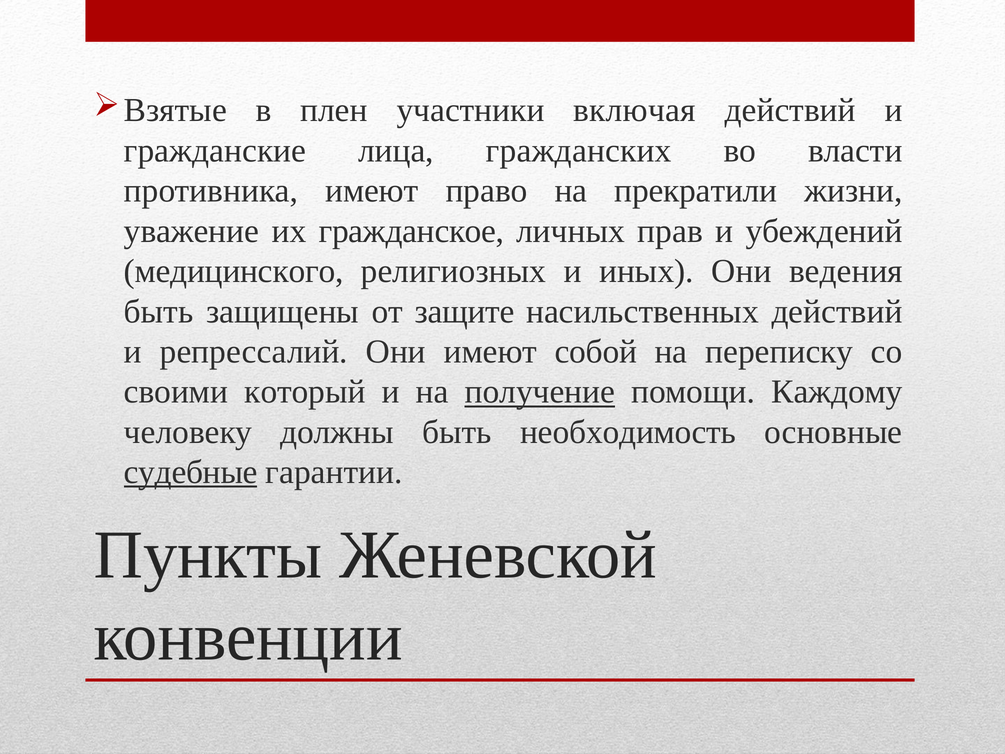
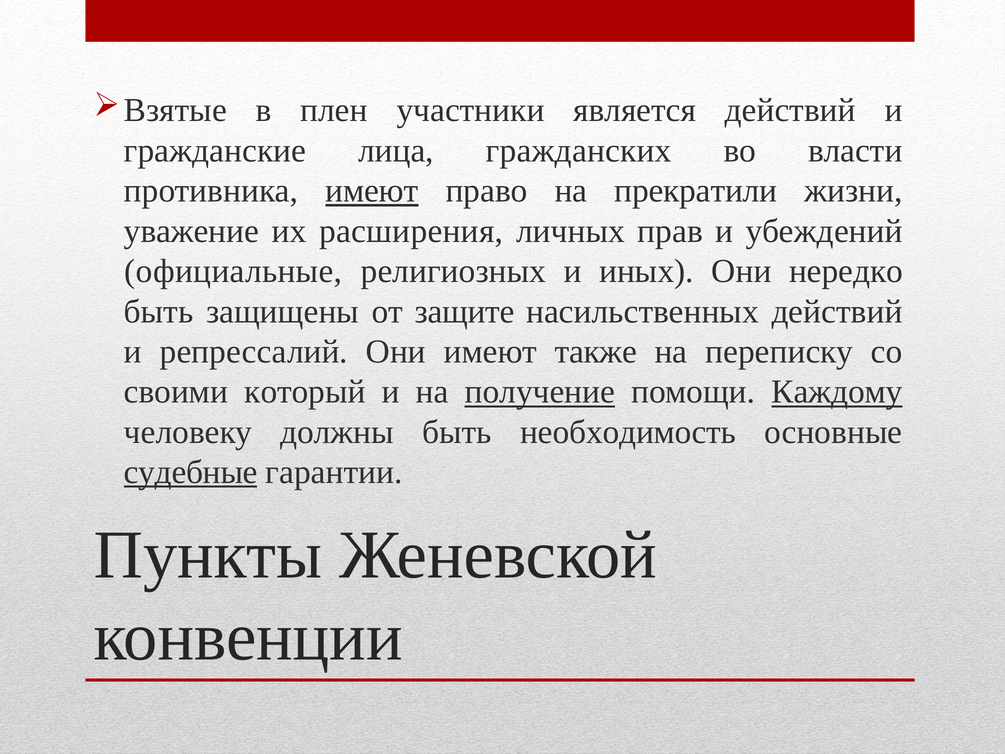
включая: включая -> является (635, 110)
имеют underline: none -> present (372, 191)
гражданское: гражданское -> расширения (411, 231)
медицинского: медицинского -> официальные (233, 271)
ведения: ведения -> нередко (846, 271)
собой: собой -> также (596, 352)
Каждому underline: none -> present (837, 392)
